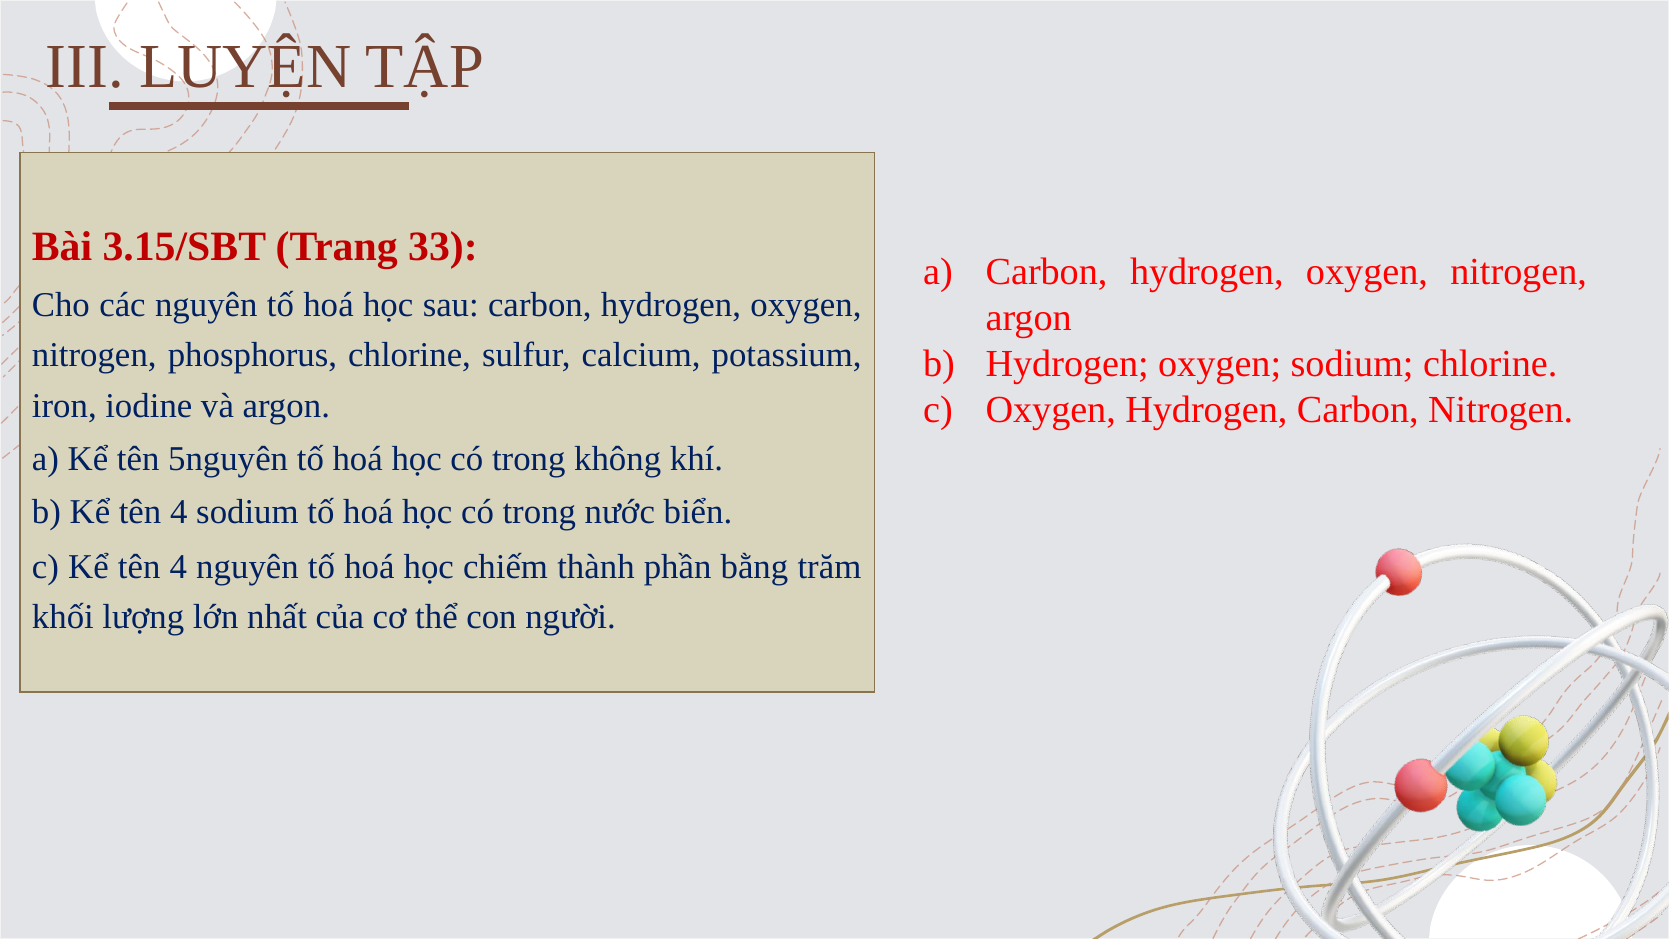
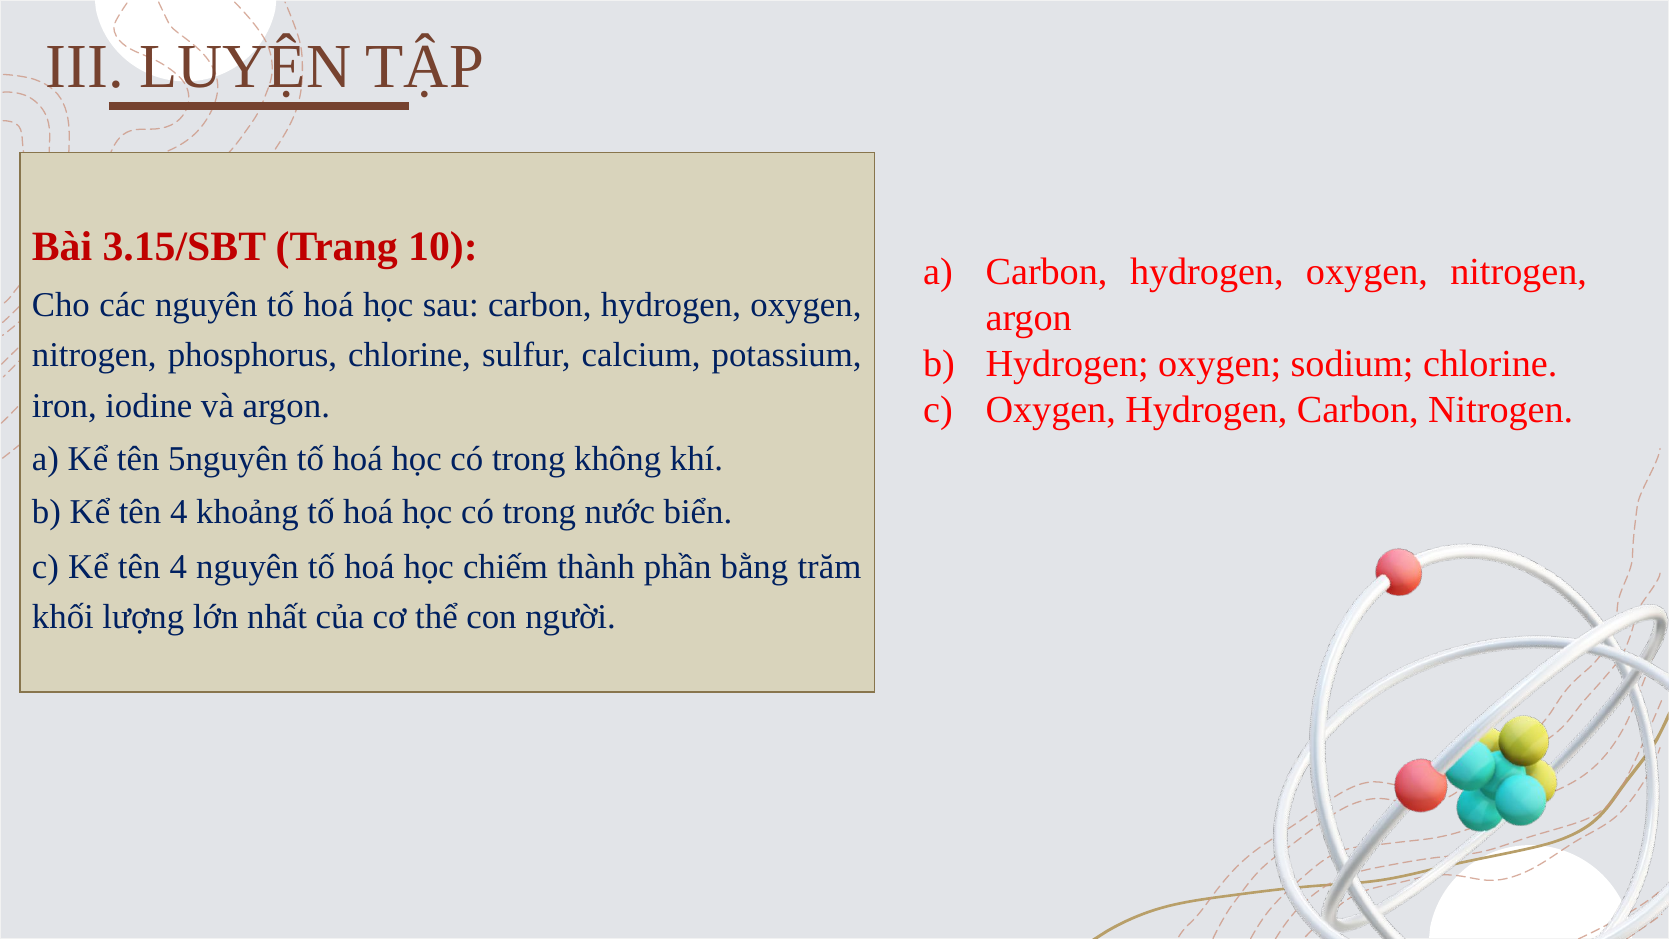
33: 33 -> 10 (443, 246)
4 sodium: sodium -> khoảng (247, 512)
